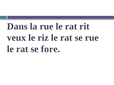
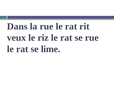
fore: fore -> lime (51, 49)
